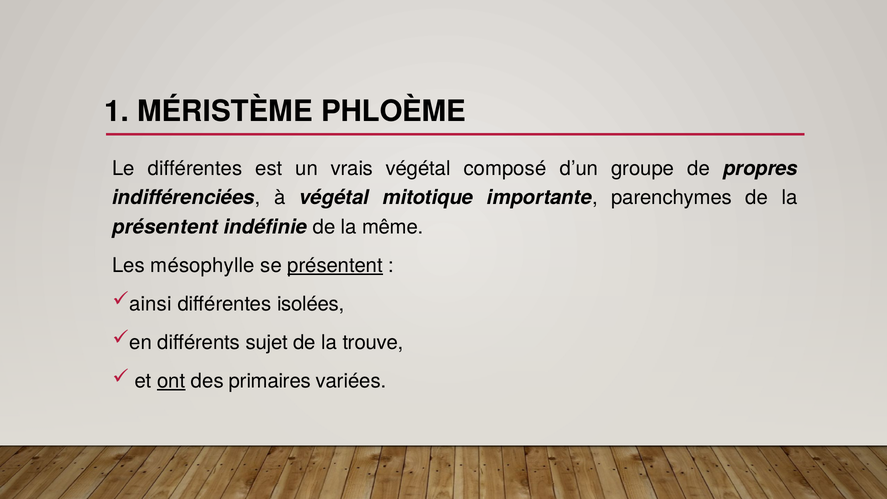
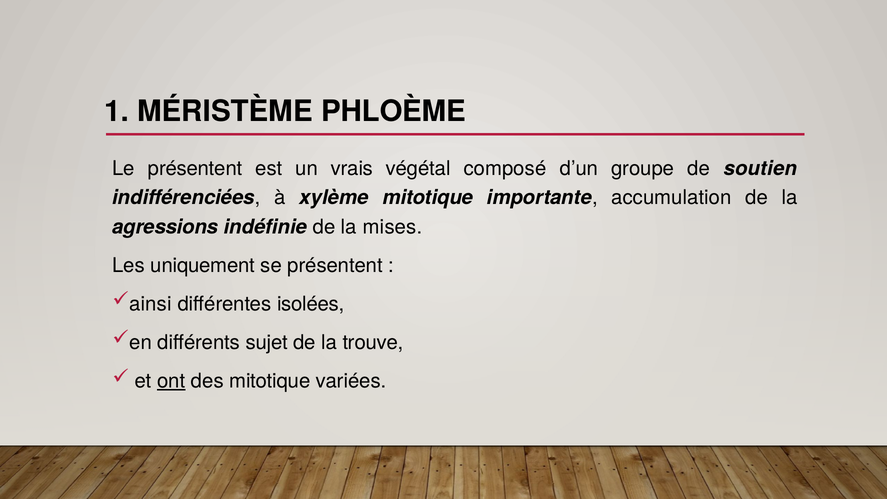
Le différentes: différentes -> présentent (195, 168)
propres: propres -> soutien (760, 168)
à végétal: végétal -> xylème (334, 198)
parenchymes: parenchymes -> accumulation (671, 198)
présentent: présentent -> agressions (165, 227)
même: même -> mises (393, 227)
mésophylle: mésophylle -> uniquement (203, 265)
présentent underline: present -> none (335, 265)
des primaires: primaires -> mitotique (270, 381)
